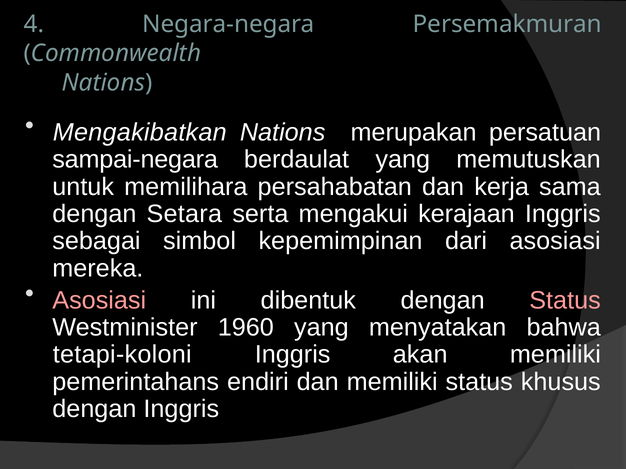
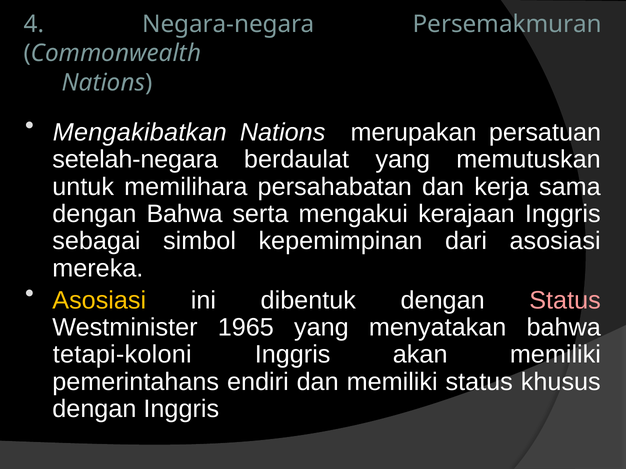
sampai-negara: sampai-negara -> setelah-negara (135, 160)
dengan Setara: Setara -> Bahwa (185, 214)
Asosiasi colour: pink -> yellow (99, 301)
1960: 1960 -> 1965 (246, 328)
